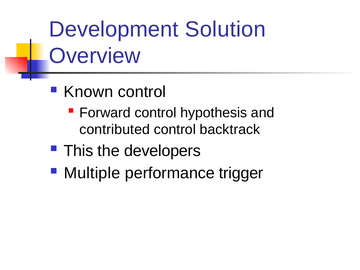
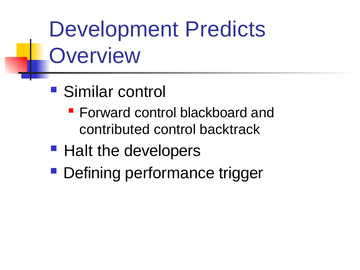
Solution: Solution -> Predicts (225, 29)
Known: Known -> Similar (88, 92)
hypothesis: hypothesis -> blackboard (214, 113)
This: This -> Halt (78, 151)
Multiple: Multiple -> Defining (92, 173)
